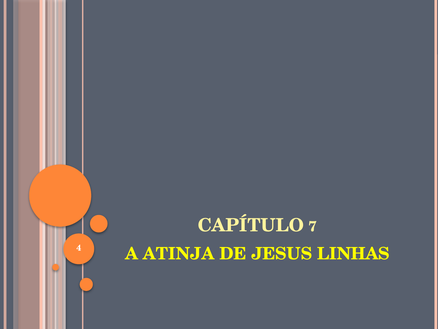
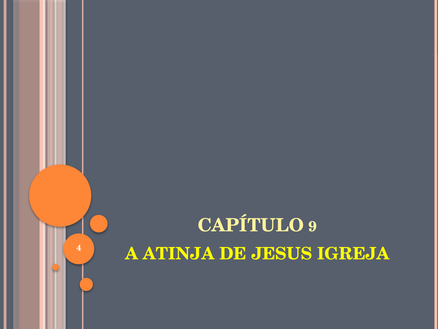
7: 7 -> 9 (313, 226)
LINHAS: LINHAS -> IGREJA (353, 254)
